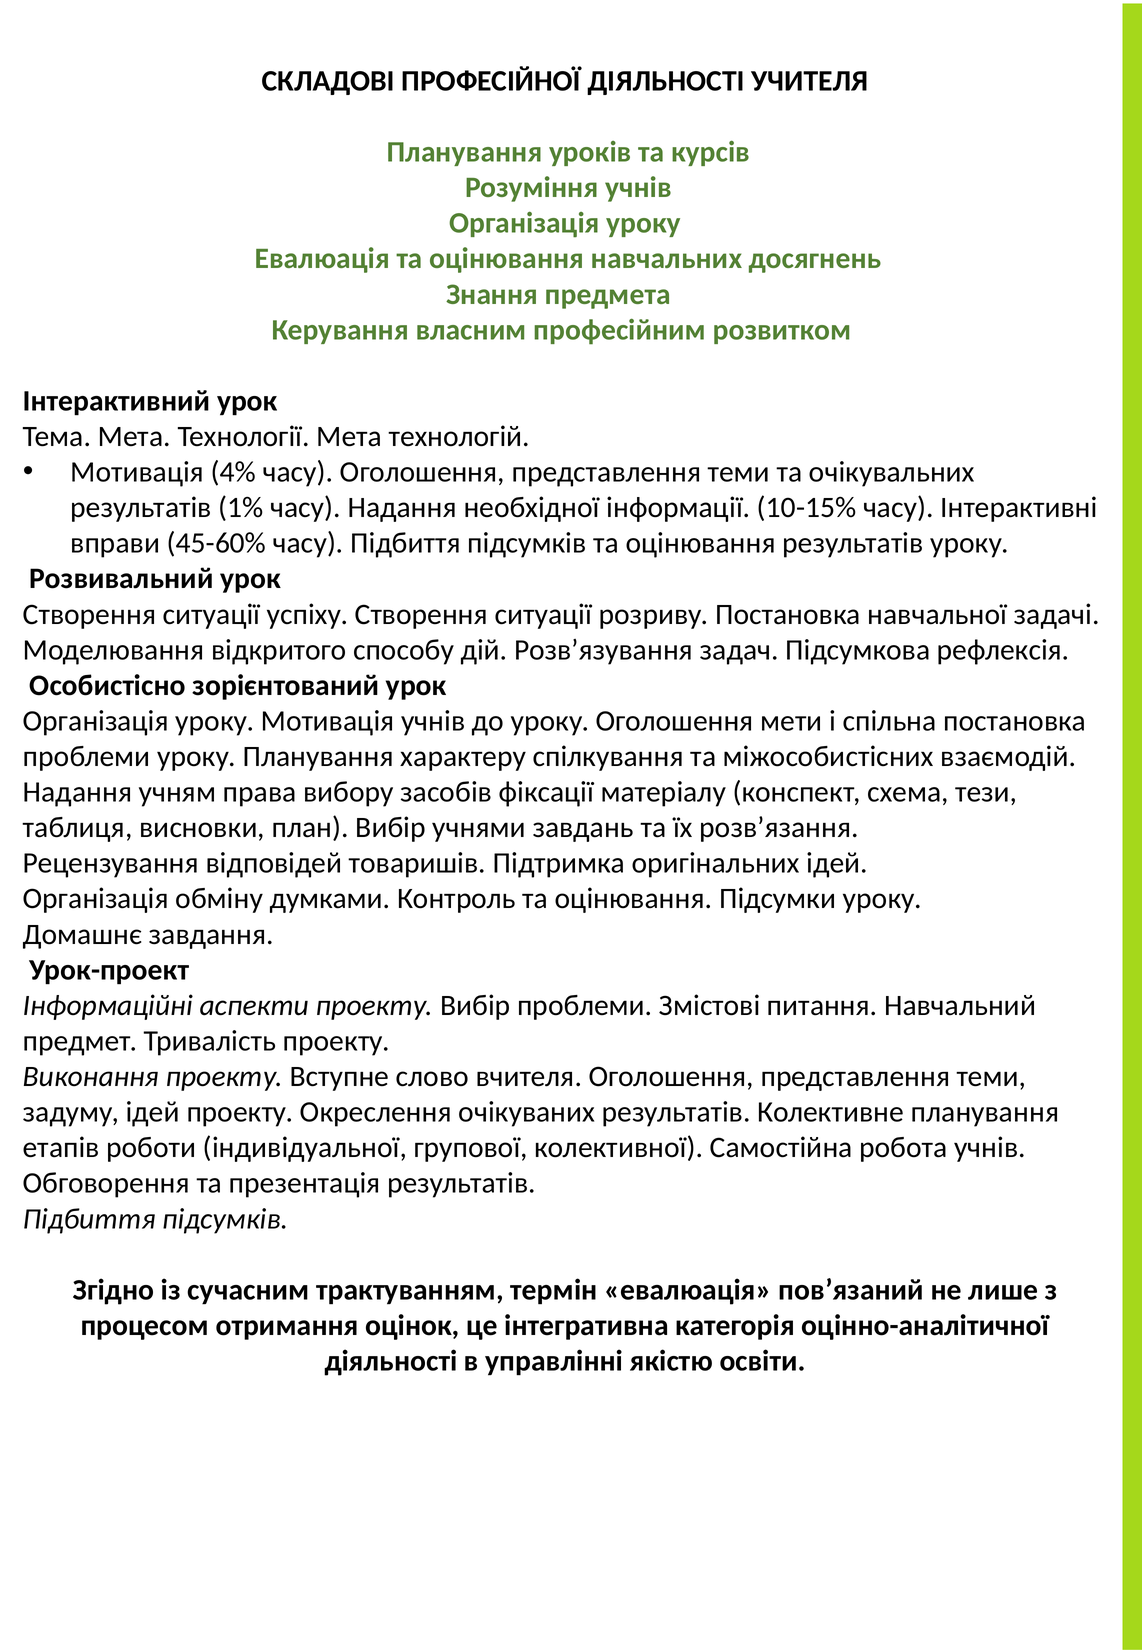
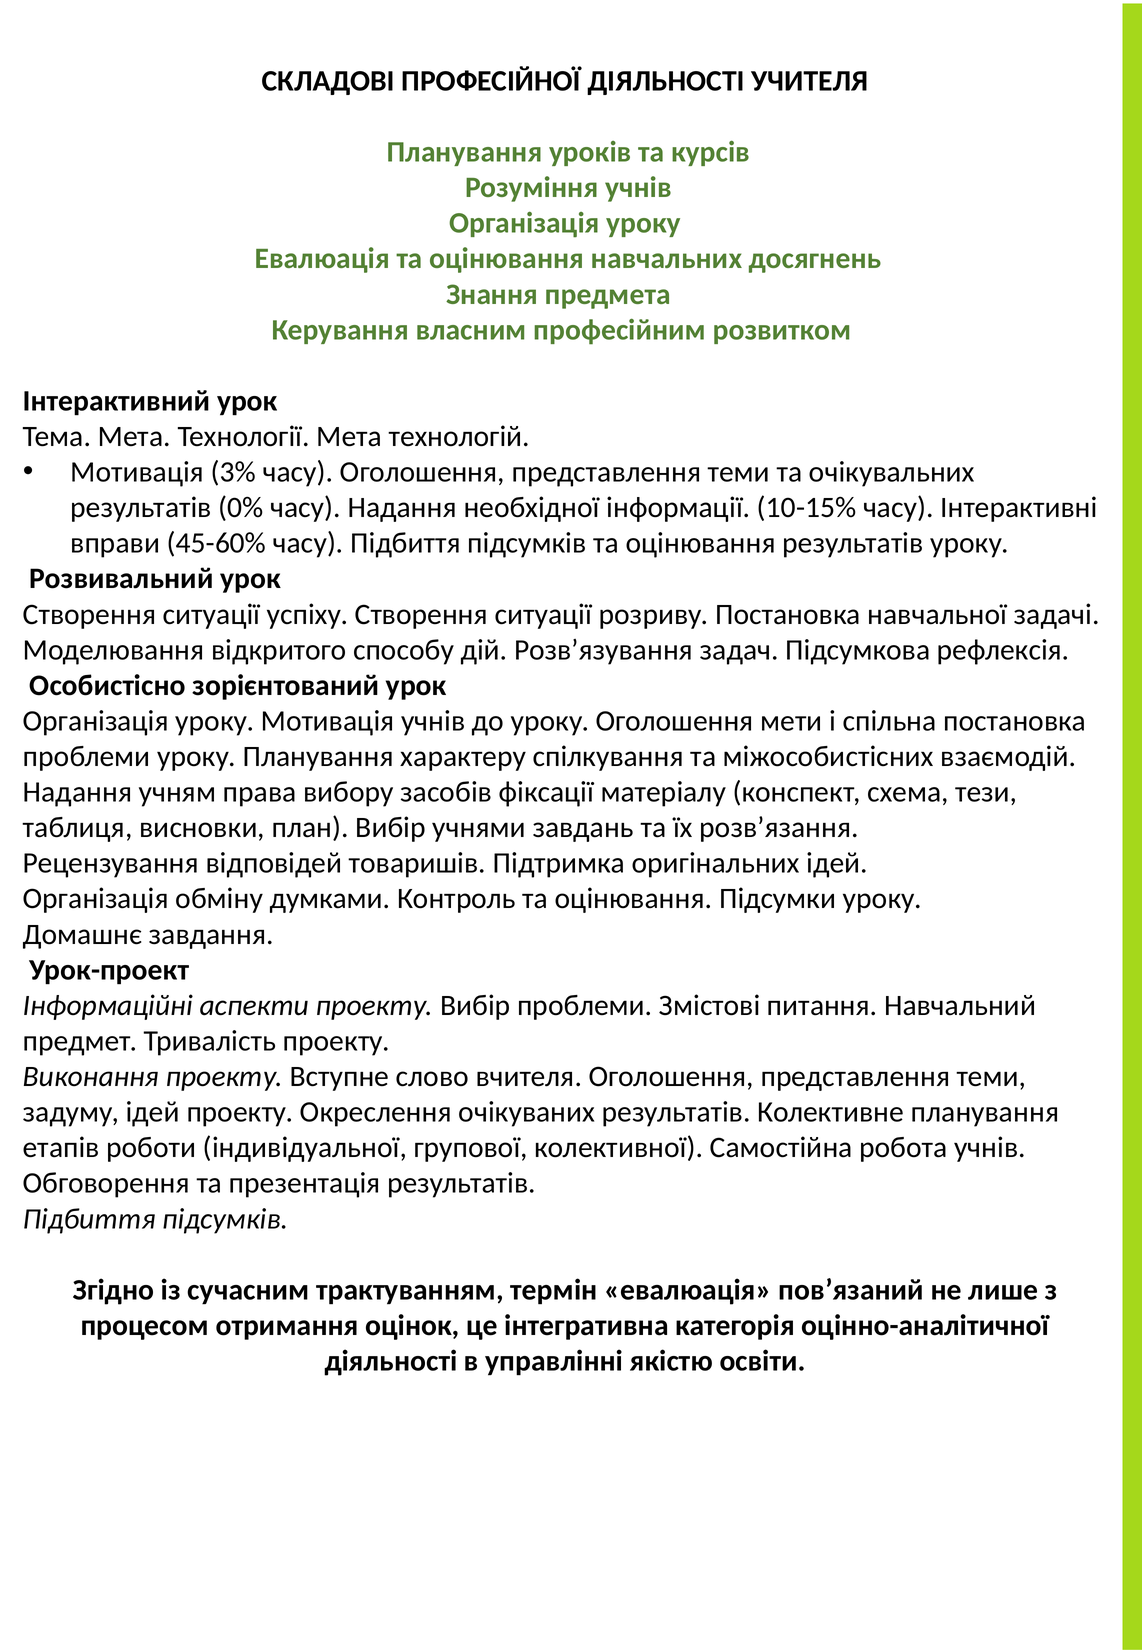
4%: 4% -> 3% (233, 472)
1%: 1% -> 0% (241, 507)
